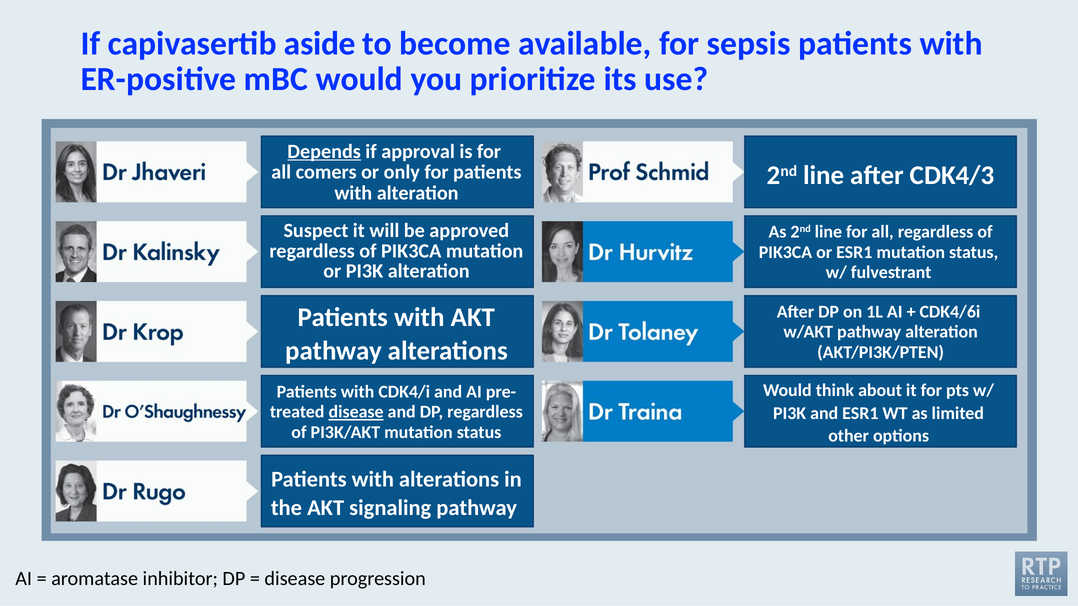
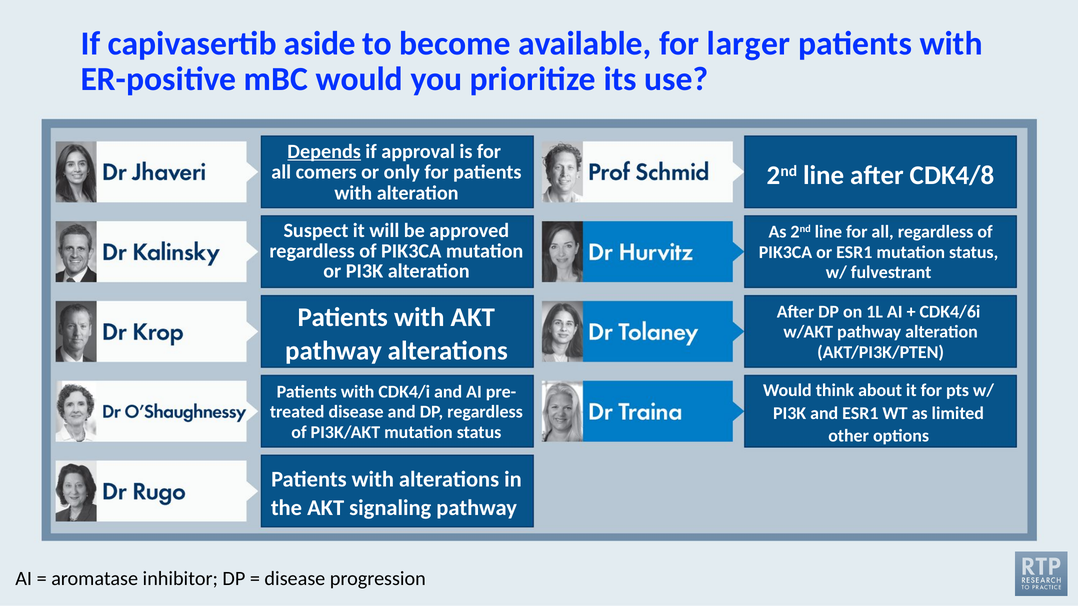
sepsis: sepsis -> larger (749, 44)
CDK4/3: CDK4/3 -> CDK4/8 (952, 175)
disease underline: present -> none (356, 412)
